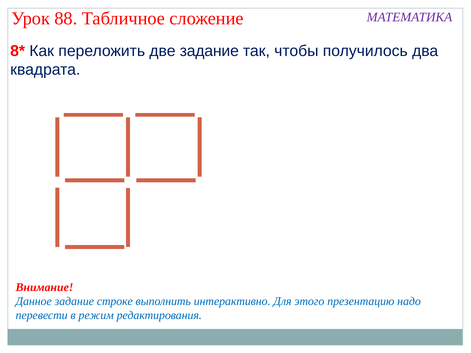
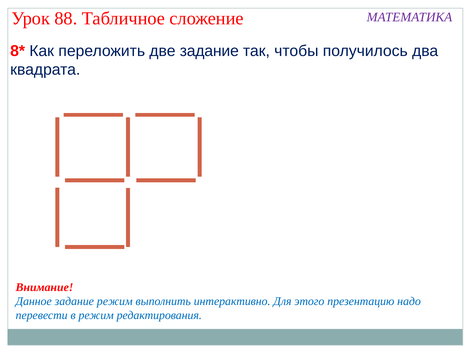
задание строке: строке -> режим (115, 301)
